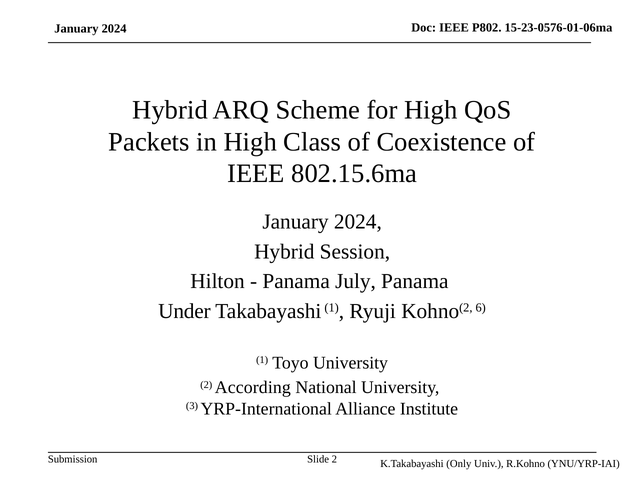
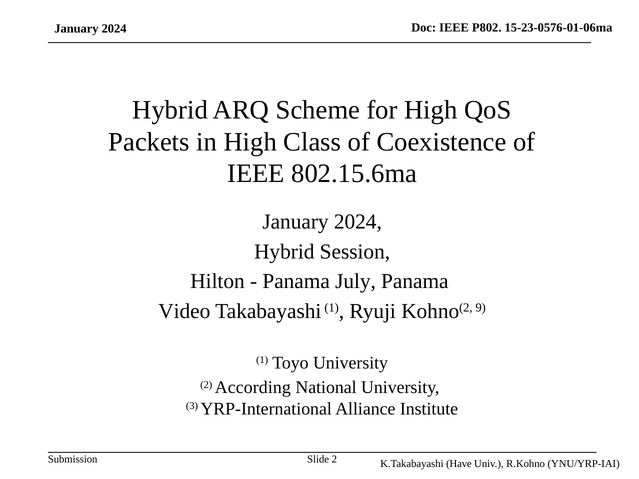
Under: Under -> Video (184, 311)
6: 6 -> 9 (481, 308)
Only: Only -> Have (459, 464)
